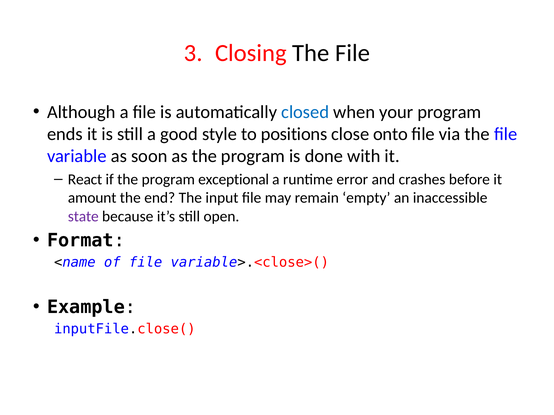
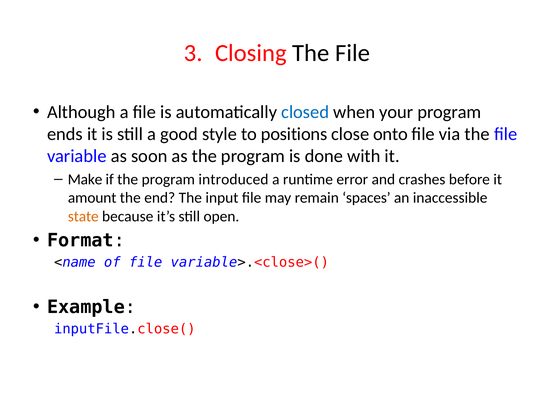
React: React -> Make (85, 180)
exceptional: exceptional -> introduced (233, 180)
empty: empty -> spaces (366, 198)
state colour: purple -> orange (83, 217)
